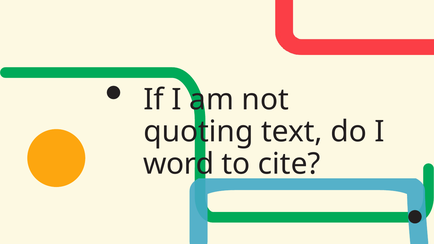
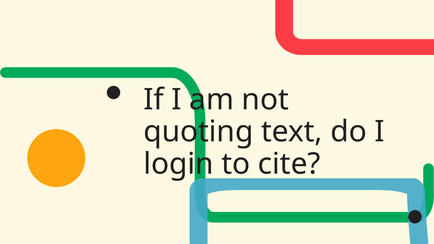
word: word -> login (179, 164)
